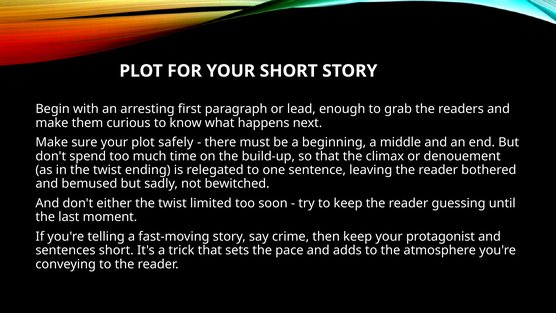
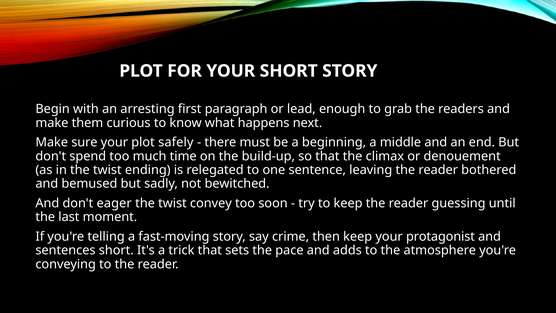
either: either -> eager (114, 203)
limited: limited -> convey (211, 203)
